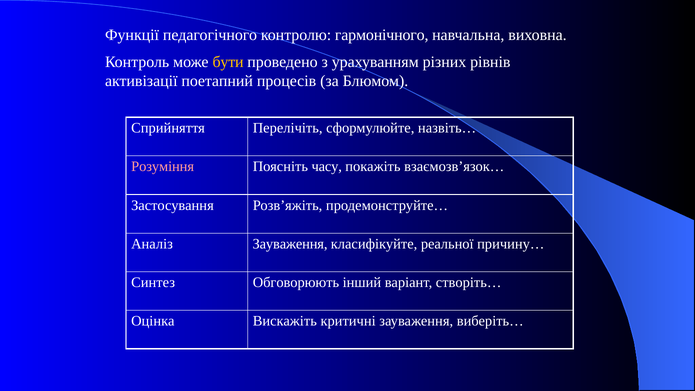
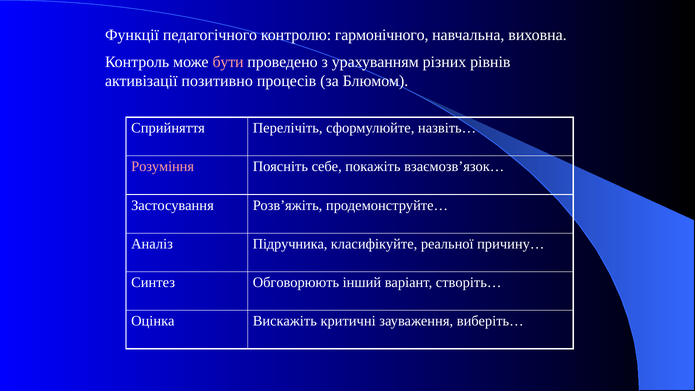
бути colour: yellow -> pink (228, 62)
поетапний: поетапний -> позитивно (217, 81)
часу: часу -> себе (327, 167)
Аналіз Зауваження: Зауваження -> Підручника (290, 244)
